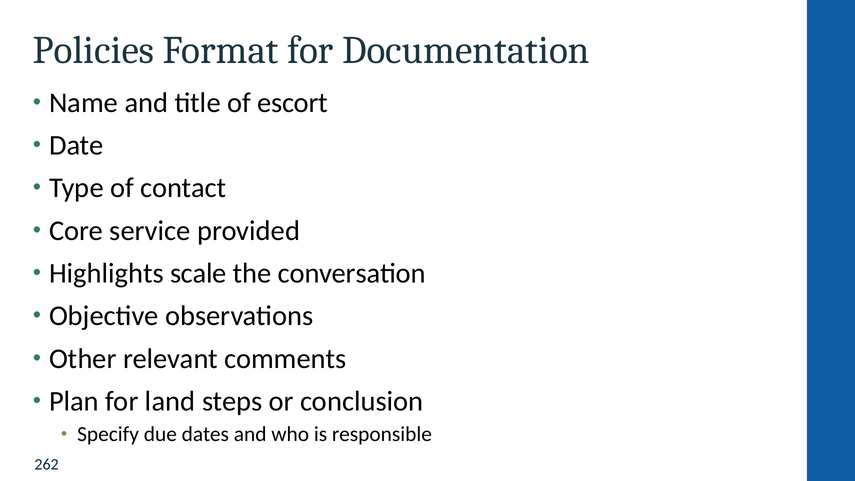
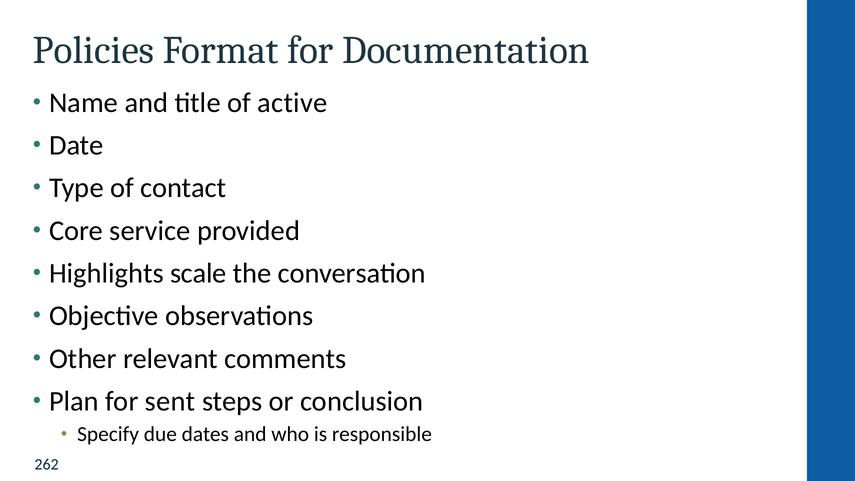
escort: escort -> active (292, 103)
land: land -> sent (170, 401)
